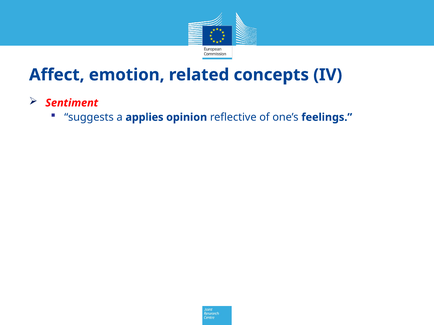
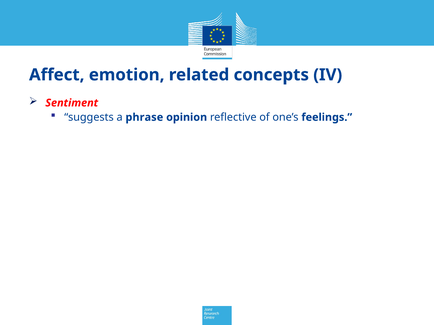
applies: applies -> phrase (144, 117)
